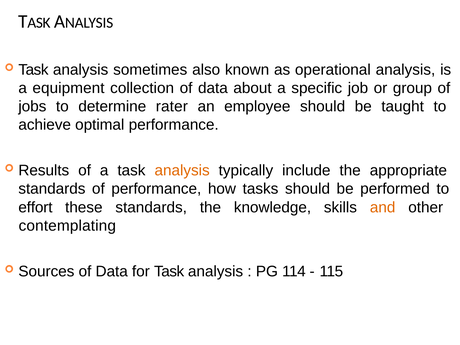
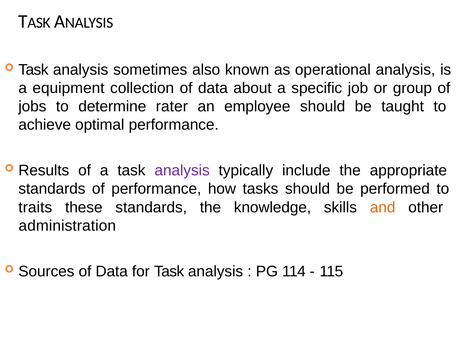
analysis colour: orange -> purple (182, 170)
effort: effort -> traits (35, 207)
contemplating: contemplating -> administration (67, 226)
